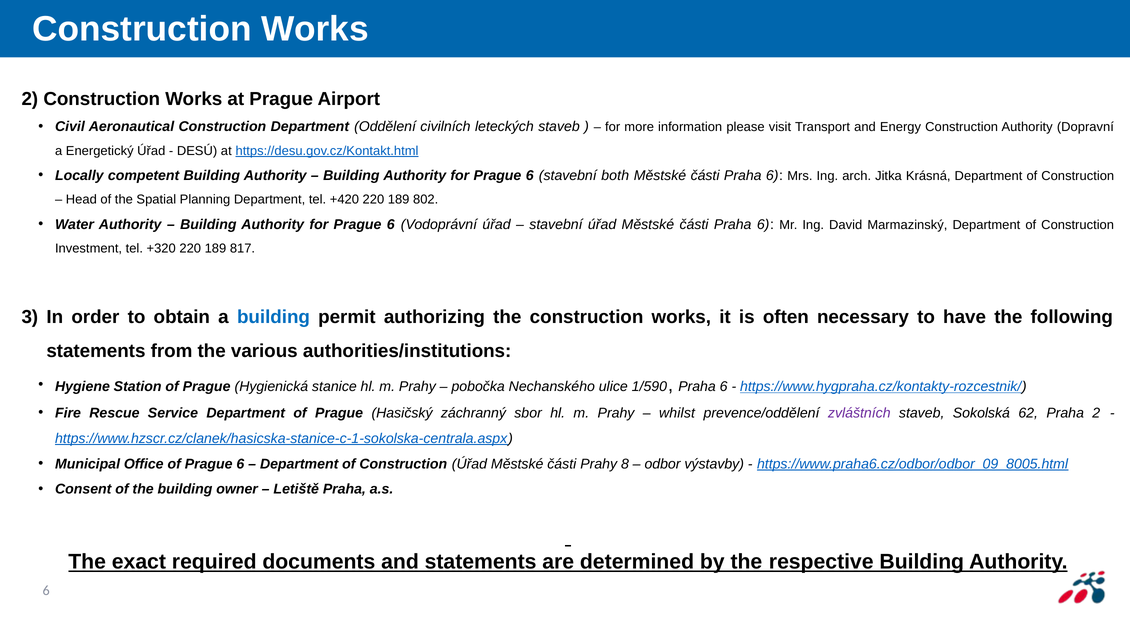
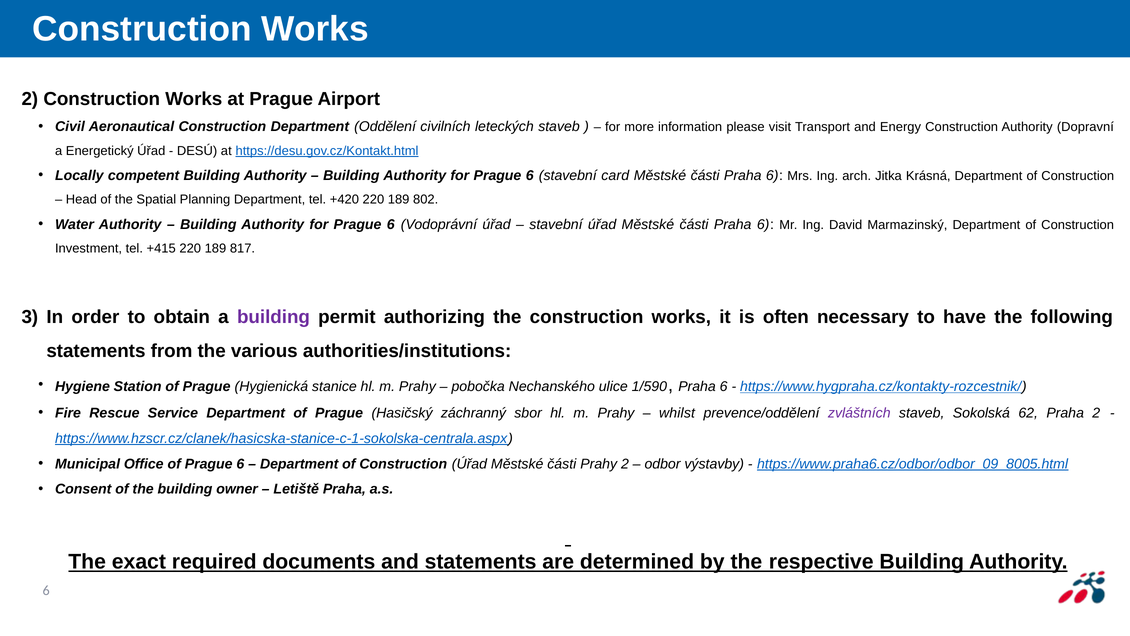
both: both -> card (615, 175)
+320: +320 -> +415 (161, 248)
building colour: blue -> purple (273, 317)
Prahy 8: 8 -> 2 (625, 464)
